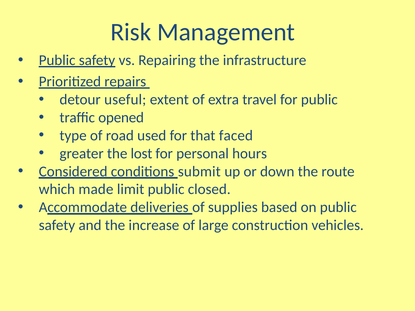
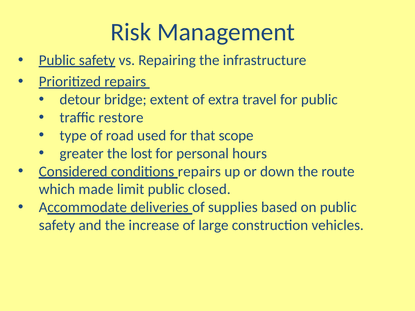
useful: useful -> bridge (125, 100)
opened: opened -> restore (121, 118)
faced: faced -> scope (236, 136)
conditions submit: submit -> repairs (199, 172)
